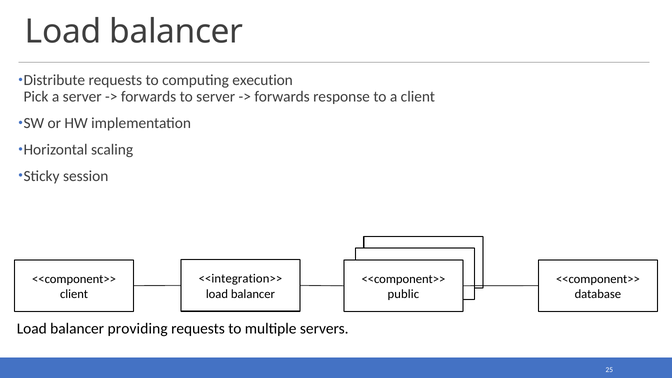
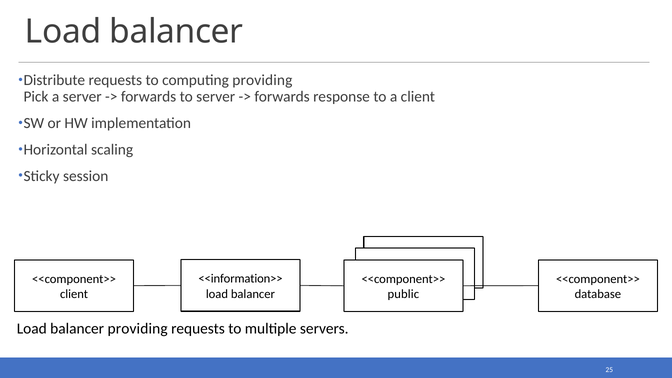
computing execution: execution -> providing (262, 80)
<<integration>>: <<integration>> -> <<information>> (241, 279)
